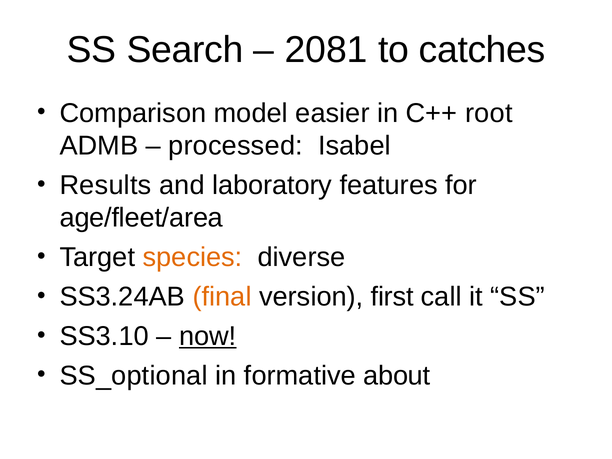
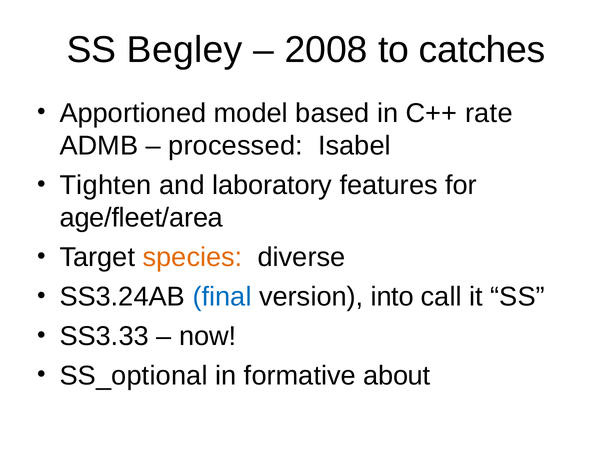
Search: Search -> Begley (185, 50)
2081: 2081 -> 2008 (326, 50)
Comparison: Comparison -> Apportioned (133, 113)
easier: easier -> based (333, 113)
root: root -> rate (489, 113)
Results: Results -> Tighten (106, 185)
final colour: orange -> blue (222, 297)
first: first -> into (392, 297)
SS3.10: SS3.10 -> SS3.33 (104, 336)
now underline: present -> none (208, 336)
